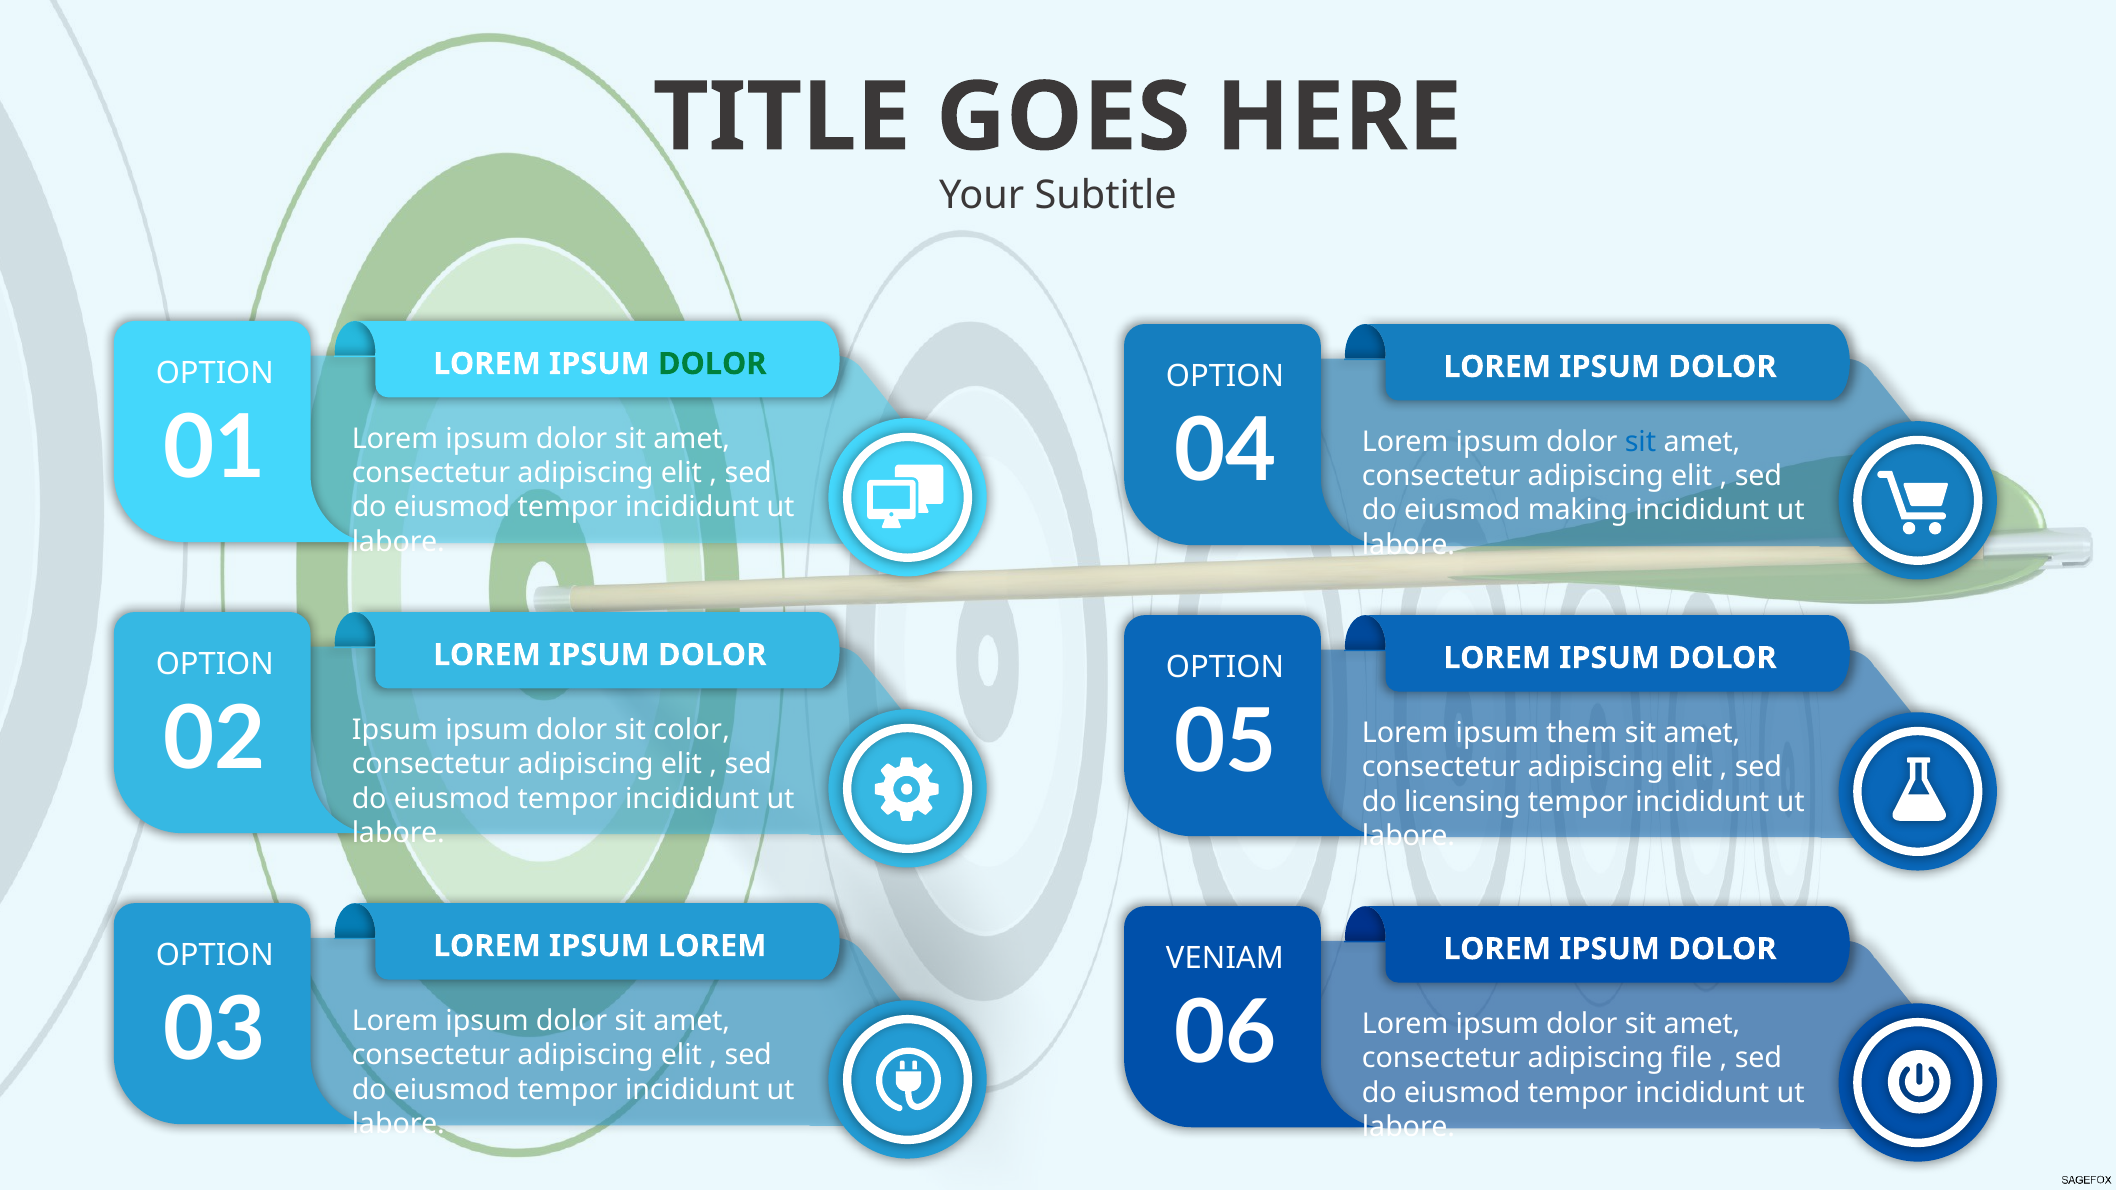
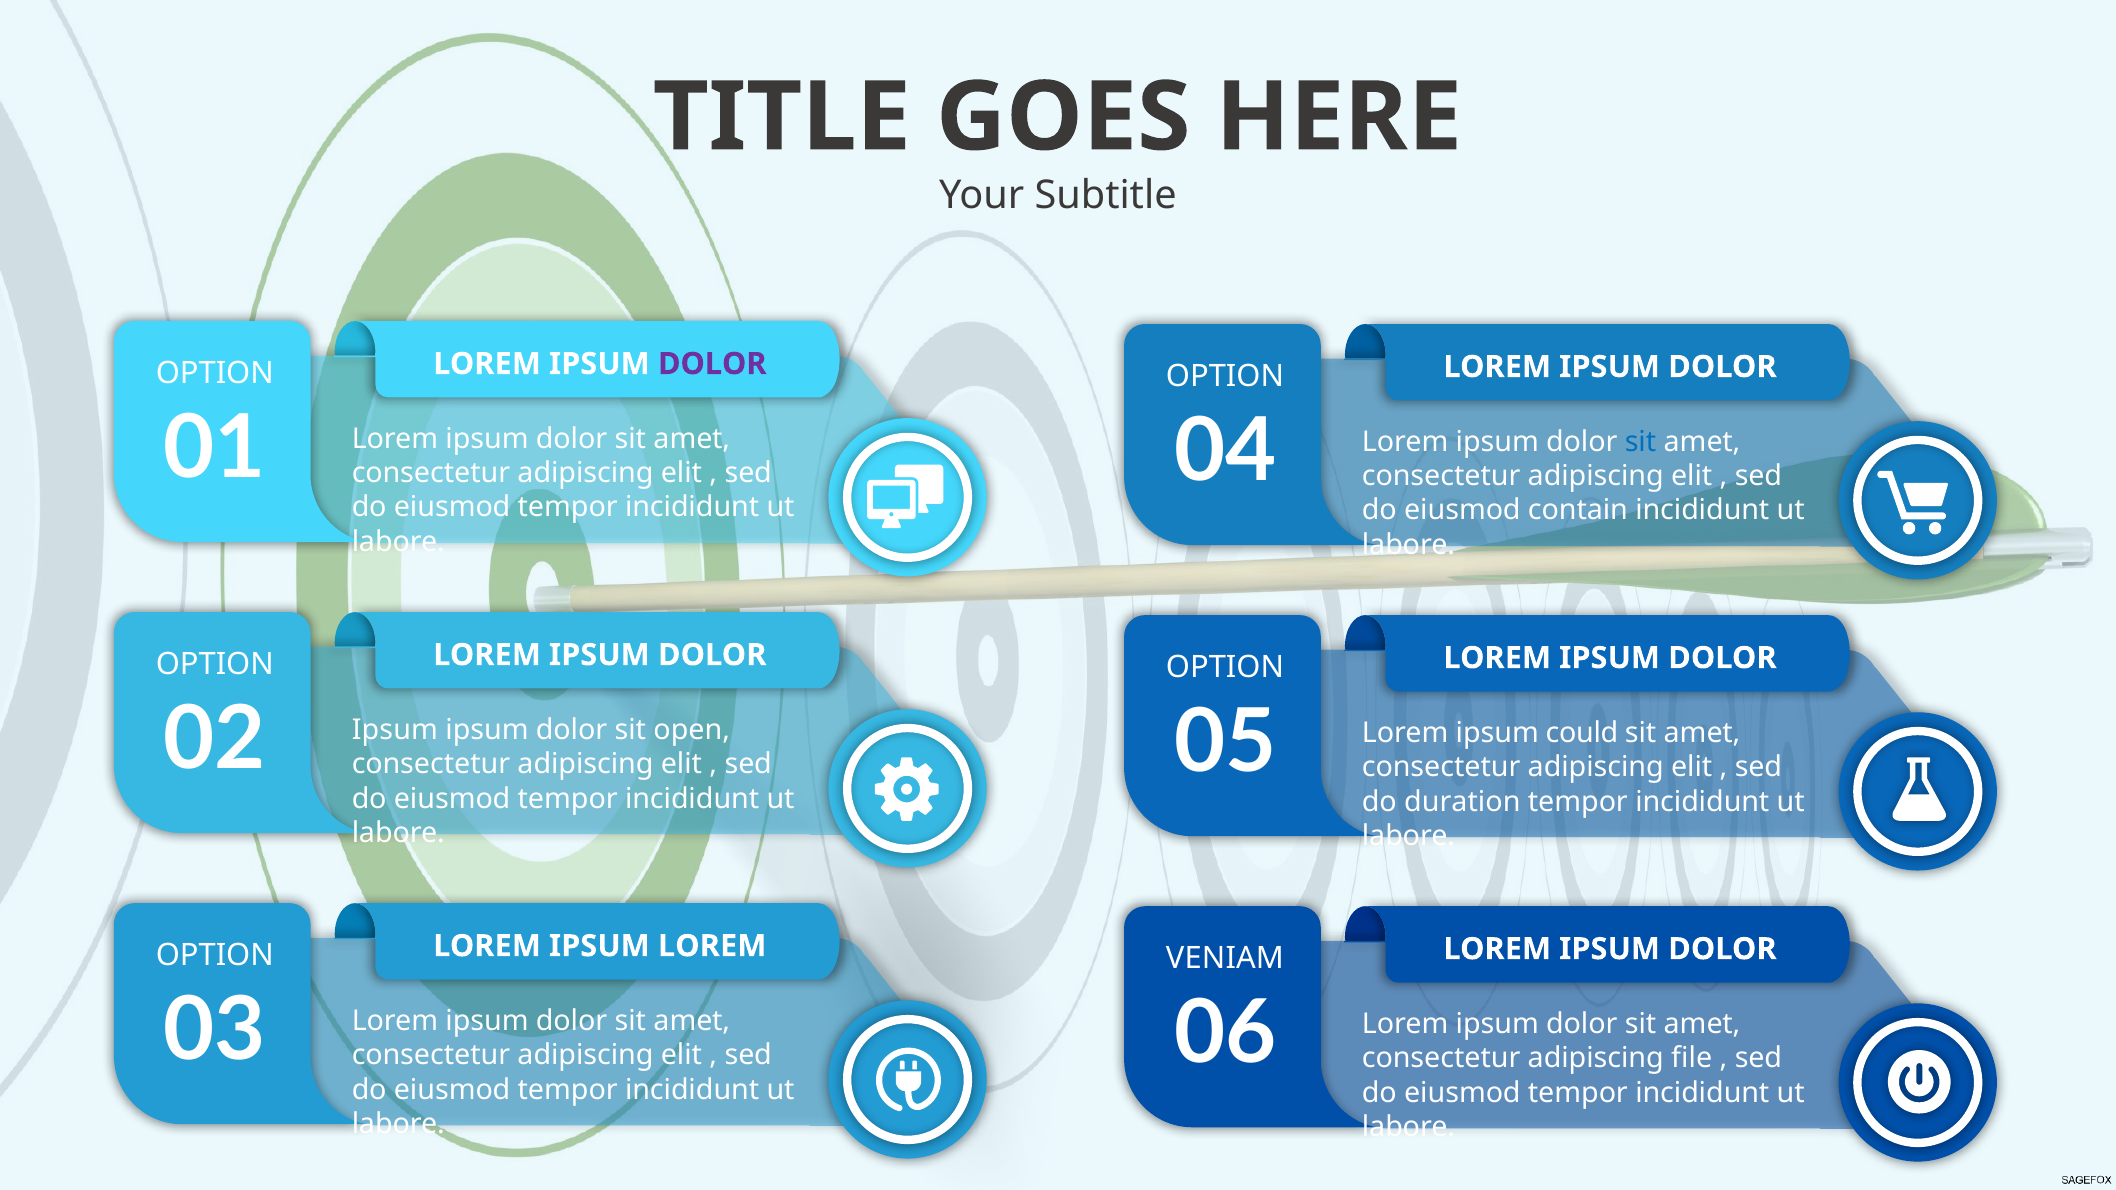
DOLOR colour: green -> purple (712, 364)
making: making -> contain (1578, 511)
color: color -> open (692, 730)
them: them -> could (1582, 733)
licensing: licensing -> duration (1462, 802)
